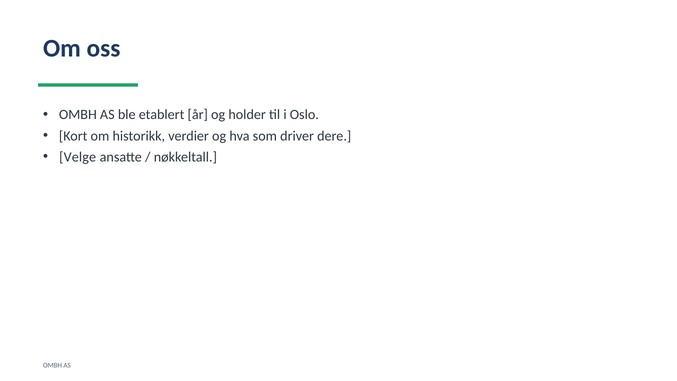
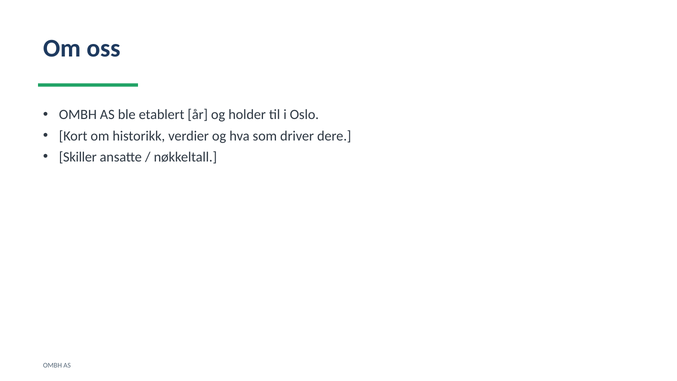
Velge: Velge -> Skiller (78, 157)
